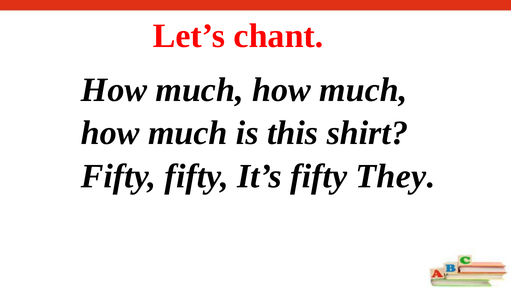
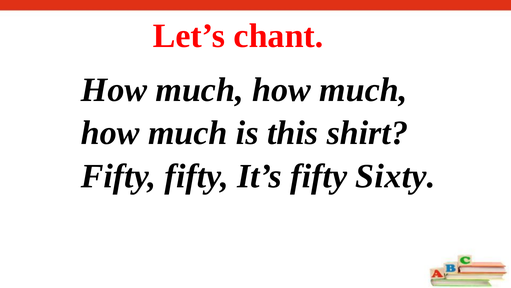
They: They -> Sixty (395, 176)
